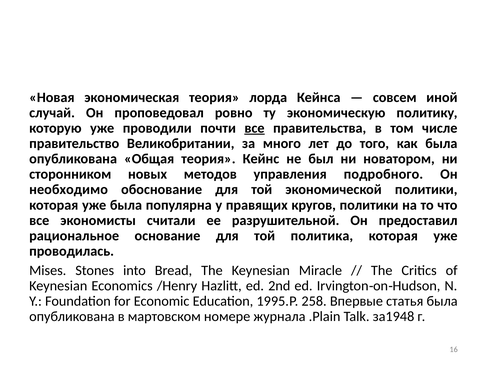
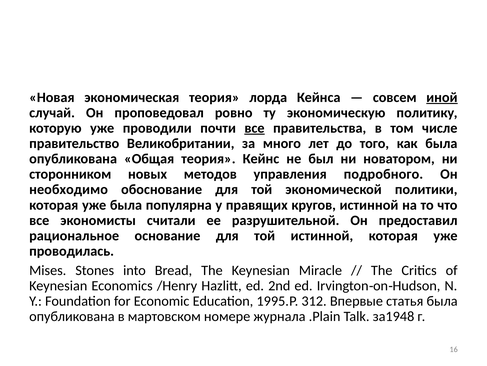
иной underline: none -> present (442, 97)
кругов политики: политики -> истинной (369, 205)
той политика: политика -> истинной (322, 235)
258: 258 -> 312 (314, 300)
